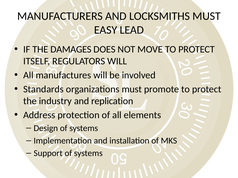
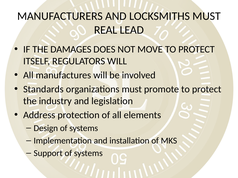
EASY: EASY -> REAL (106, 30)
replication: replication -> legislation (112, 101)
